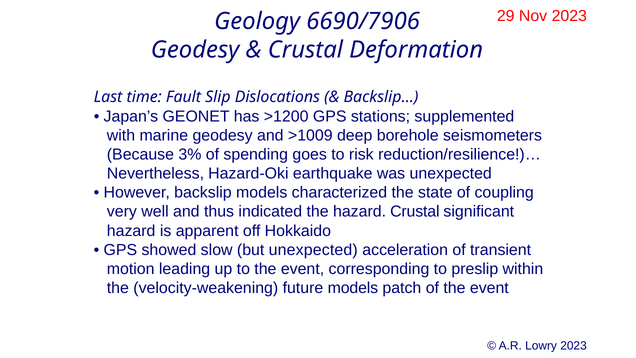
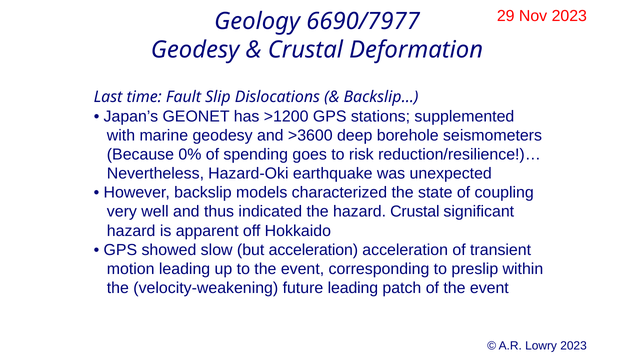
6690/7906: 6690/7906 -> 6690/7977 (363, 21)
>1009: >1009 -> >3600 (310, 135)
3%: 3% -> 0% (190, 154)
but unexpected: unexpected -> acceleration (313, 250)
future models: models -> leading (353, 288)
